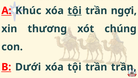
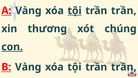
A Khúc: Khúc -> Vàng (28, 11)
ngợi: ngợi -> trần (124, 11)
con underline: none -> present (12, 47)
B Dưới: Dưới -> Vàng (28, 67)
